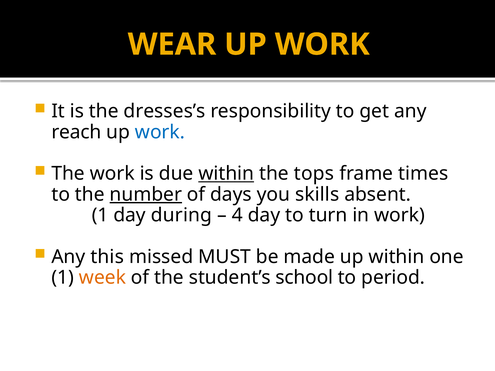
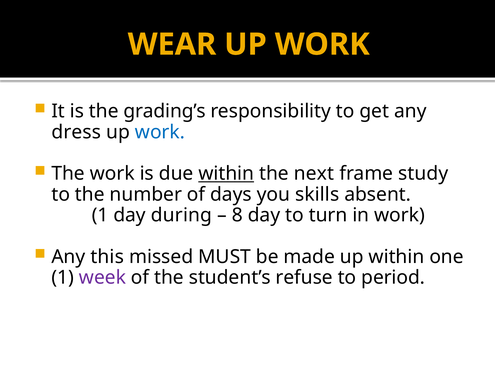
dresses’s: dresses’s -> grading’s (165, 111)
reach: reach -> dress (76, 132)
tops: tops -> next (314, 174)
times: times -> study (423, 174)
number underline: present -> none (146, 194)
4: 4 -> 8 (237, 215)
week colour: orange -> purple (102, 278)
school: school -> refuse (304, 278)
